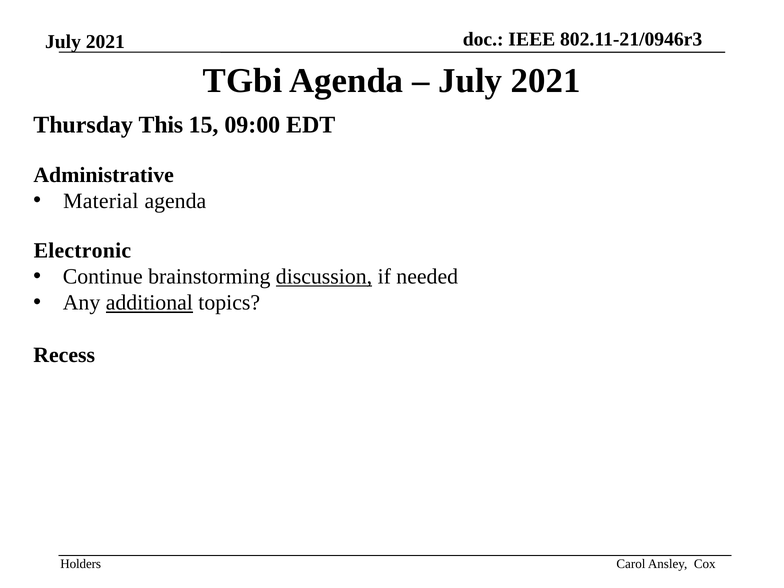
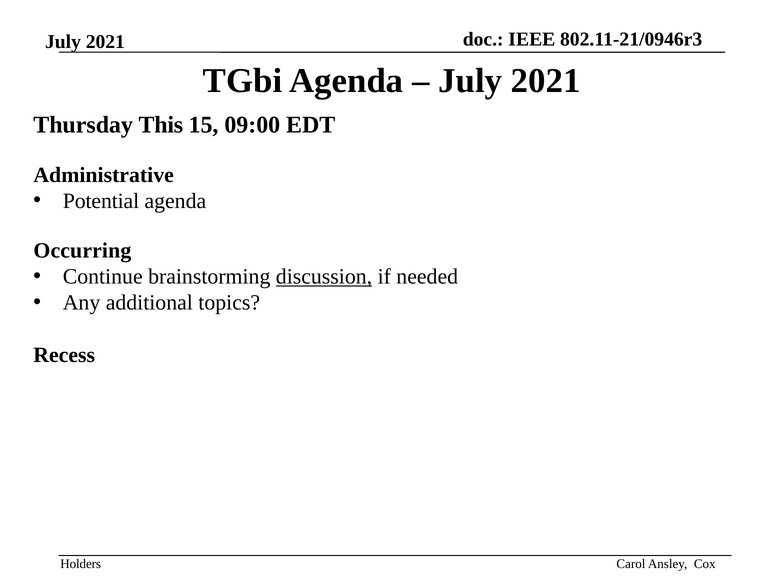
Material: Material -> Potential (101, 201)
Electronic: Electronic -> Occurring (82, 251)
additional underline: present -> none (149, 303)
